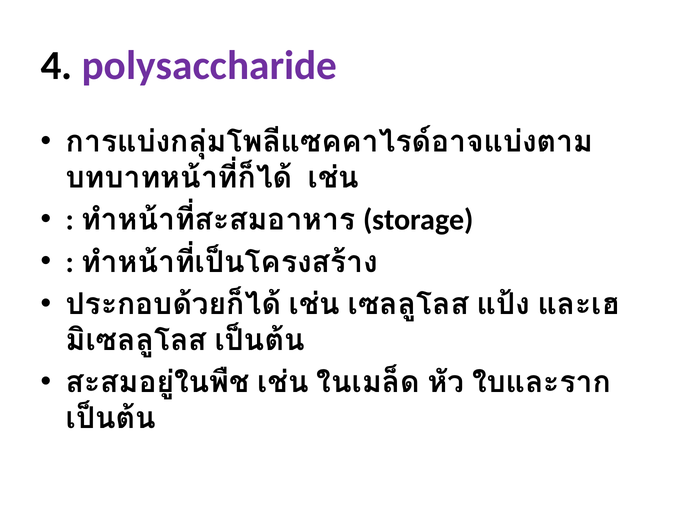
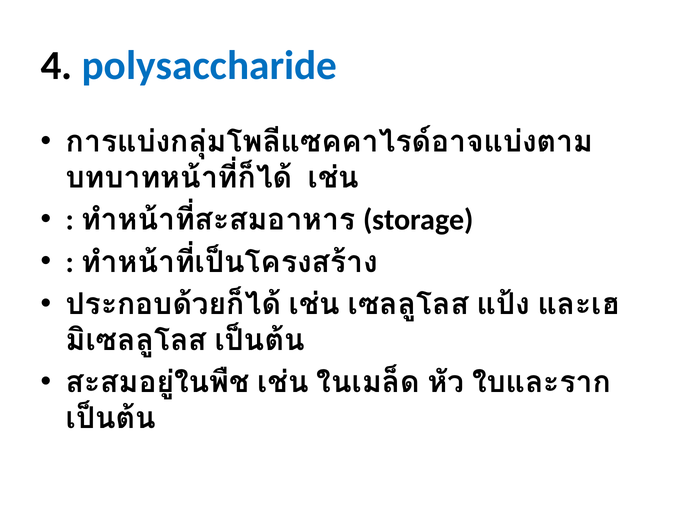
polysaccharide colour: purple -> blue (210, 65)
